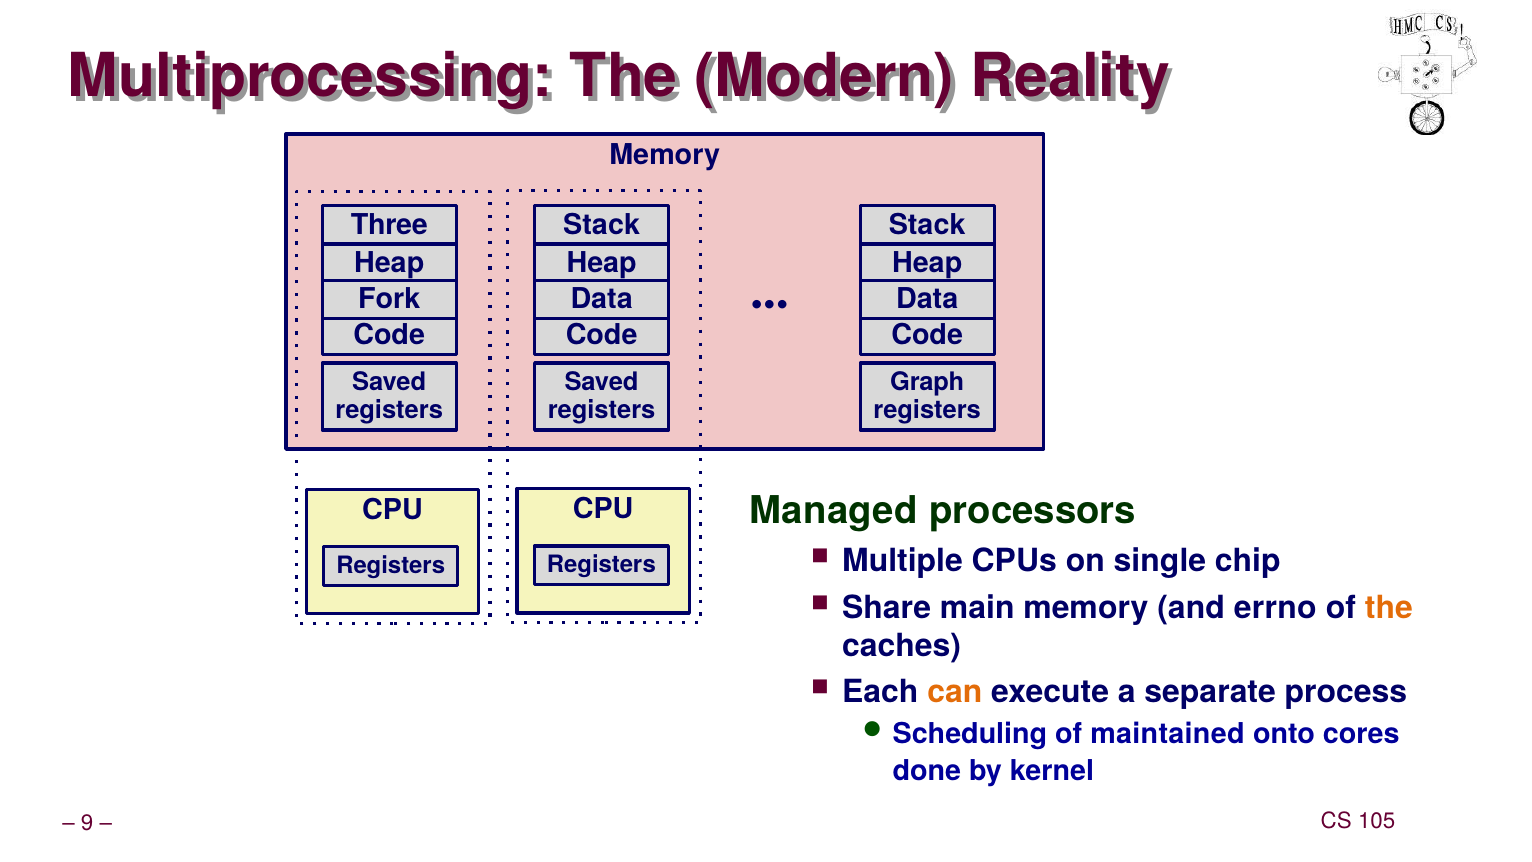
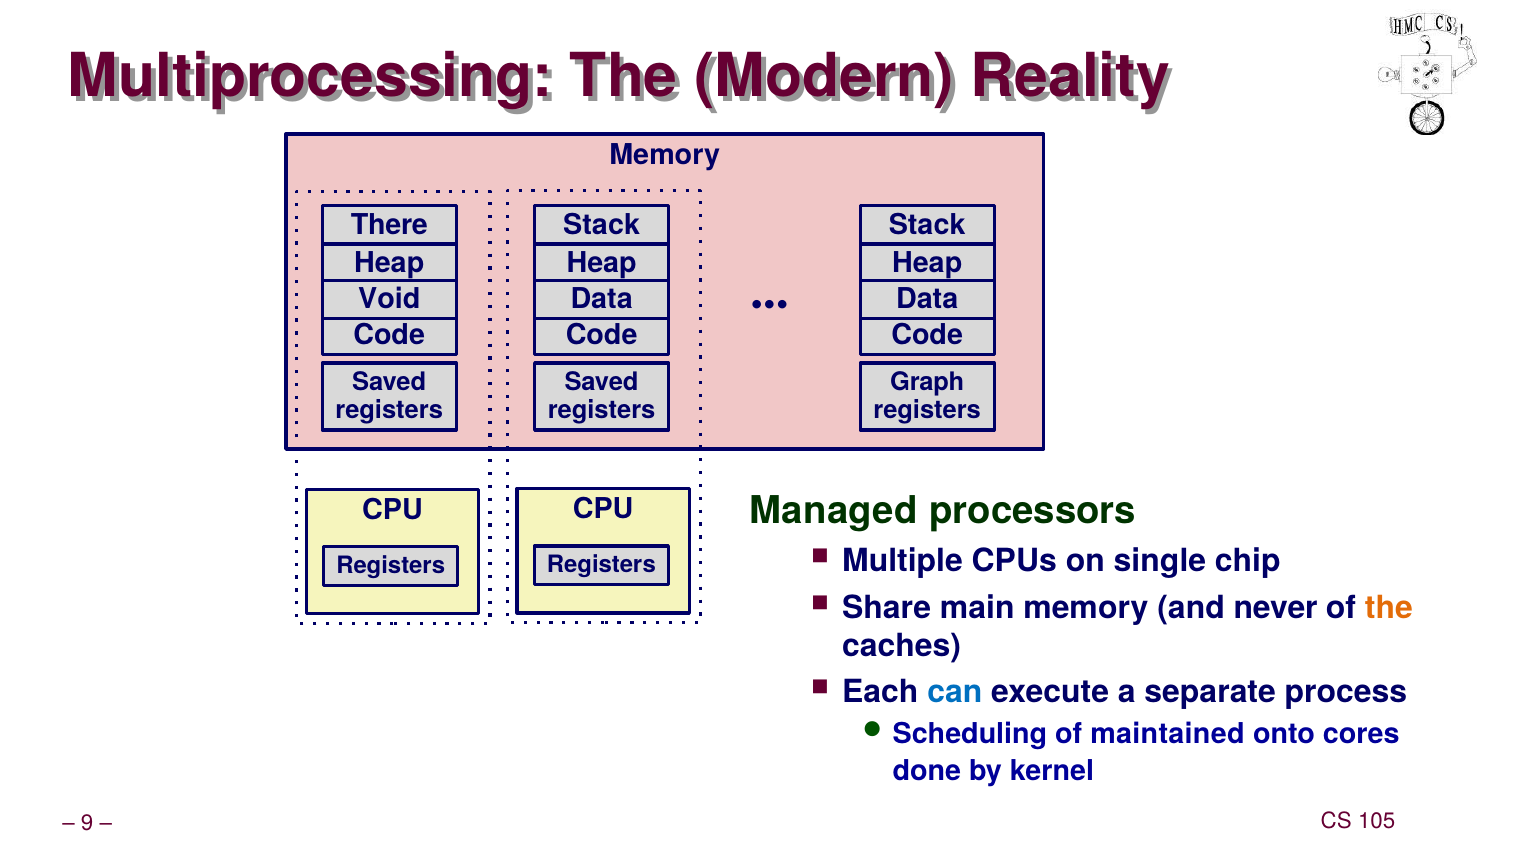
Three: Three -> There (389, 225)
Fork: Fork -> Void (389, 299)
errno: errno -> never (1276, 608)
can colour: orange -> blue (955, 692)
